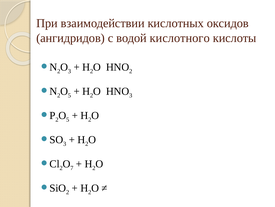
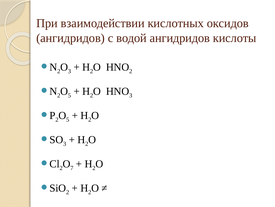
водой кислотного: кислотного -> ангидридов (180, 38)
